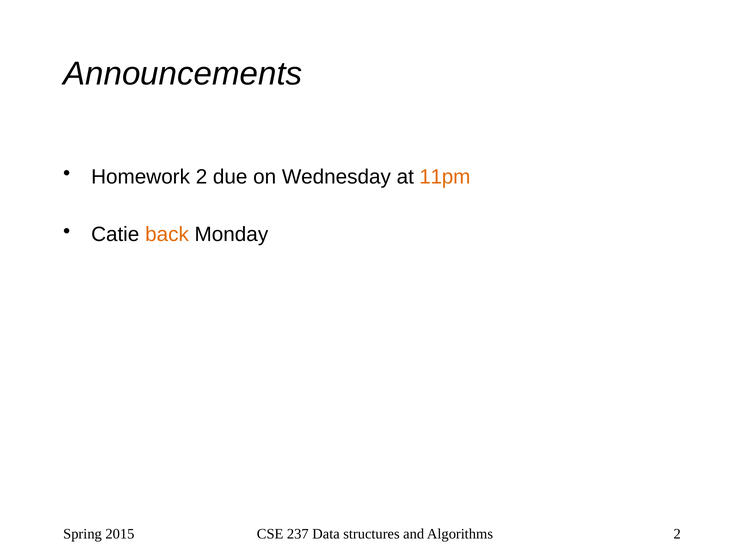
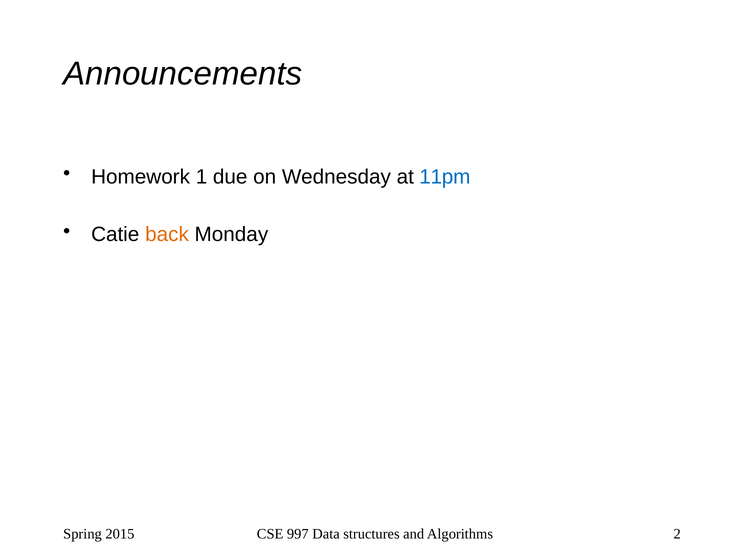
Homework 2: 2 -> 1 (202, 177)
11pm colour: orange -> blue (445, 177)
237: 237 -> 997 (298, 534)
